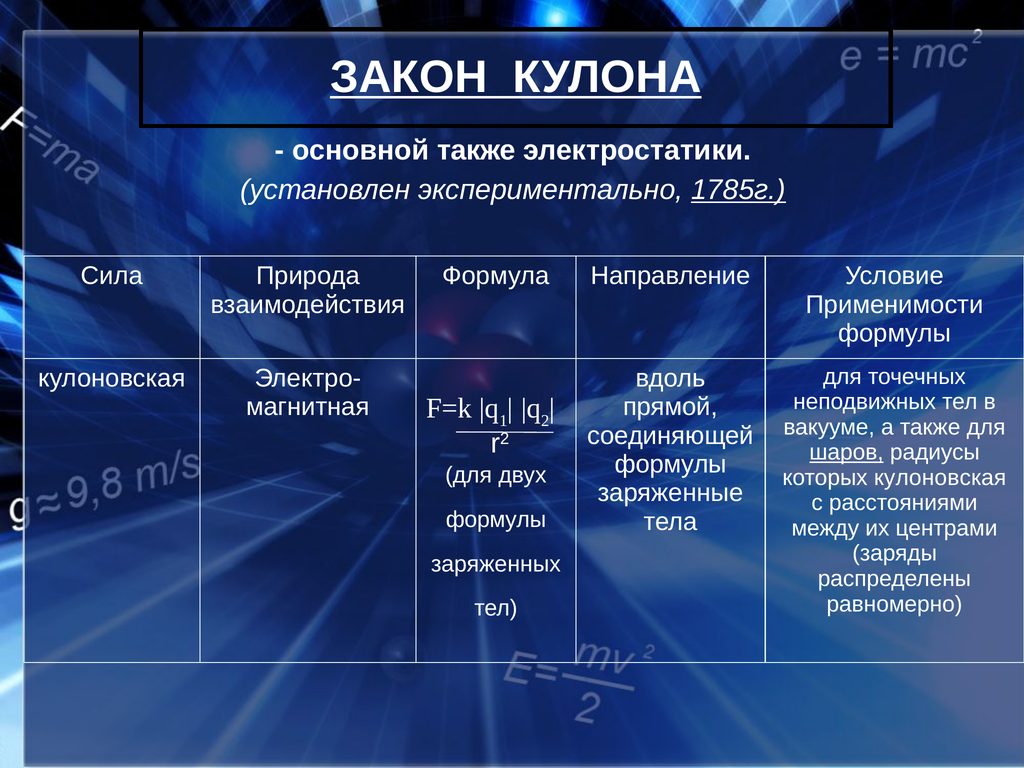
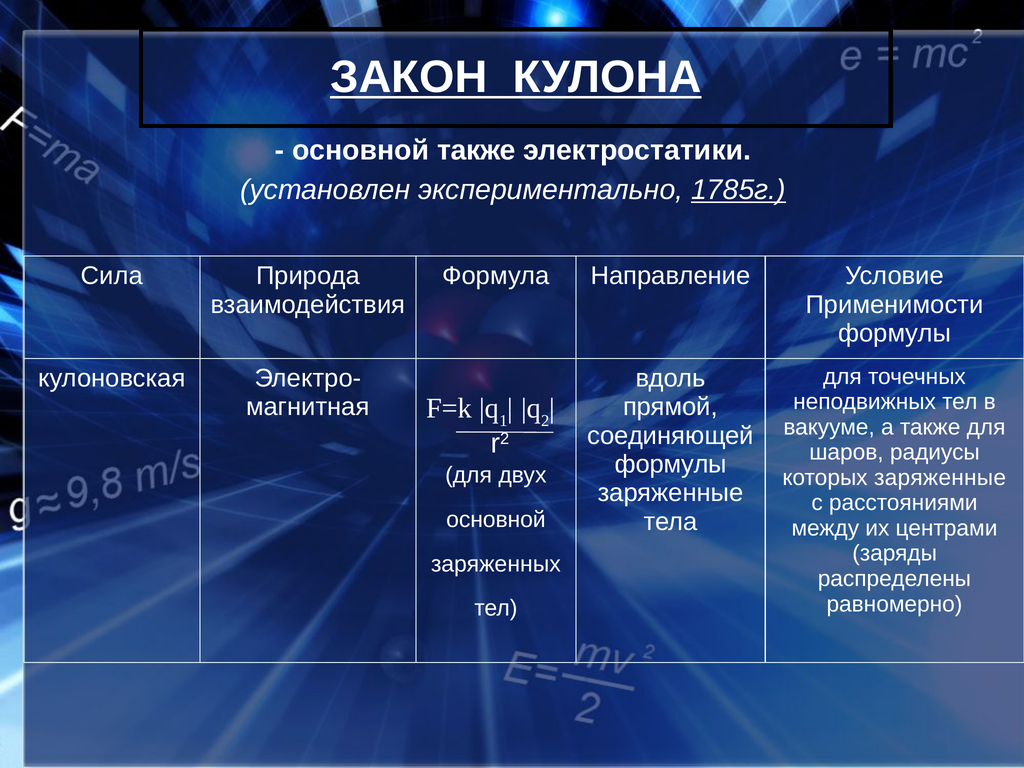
шаров underline: present -> none (846, 452)
которых кулоновская: кулоновская -> заряженные (940, 478)
формулы: формулы -> основной (496, 520)
